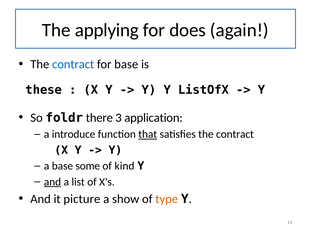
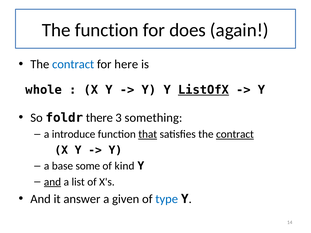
The applying: applying -> function (107, 30)
for base: base -> here (126, 64)
these: these -> whole (44, 90)
ListOfX underline: none -> present (203, 90)
application: application -> something (153, 118)
contract underline: none -> present (235, 134)
picture: picture -> answer (82, 199)
show: show -> given (126, 199)
type colour: orange -> blue (167, 199)
